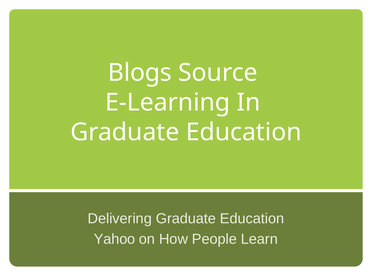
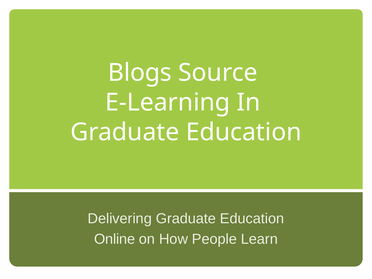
Yahoo: Yahoo -> Online (115, 239)
